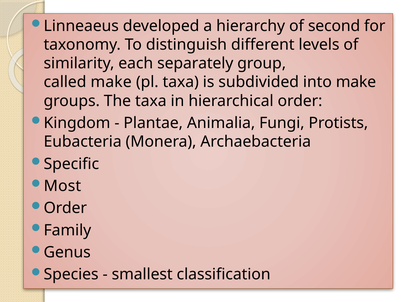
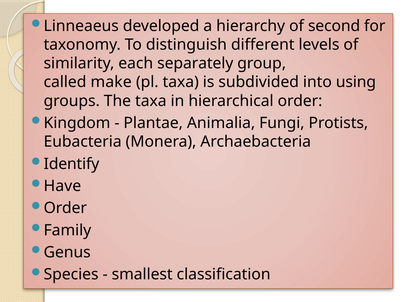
into make: make -> using (356, 82)
Specific: Specific -> Identify (71, 164)
Most: Most -> Have (62, 186)
